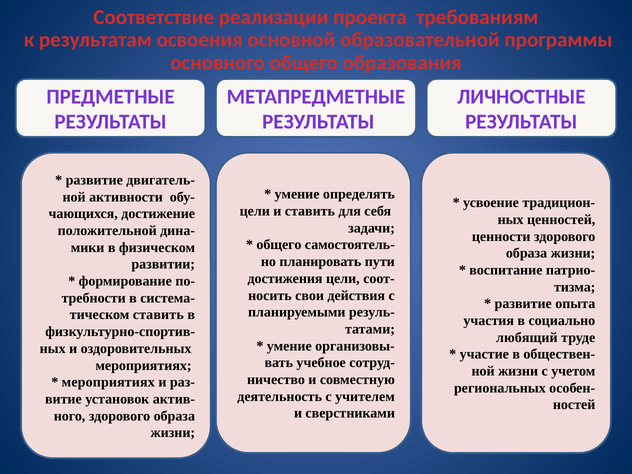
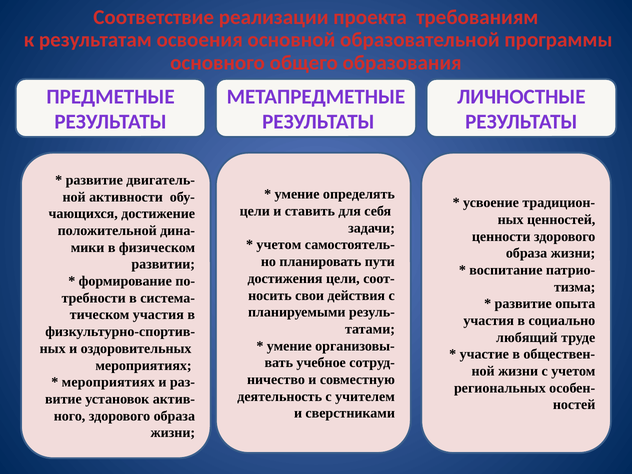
общего: общего -> учетом (279, 245)
ставить: ставить -> участия (158, 315)
